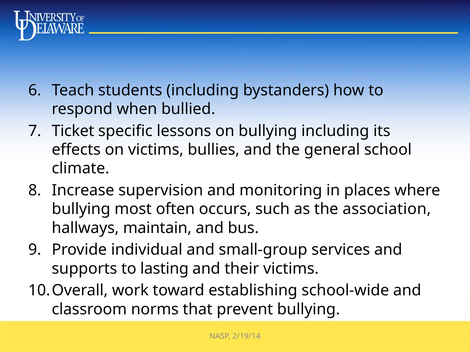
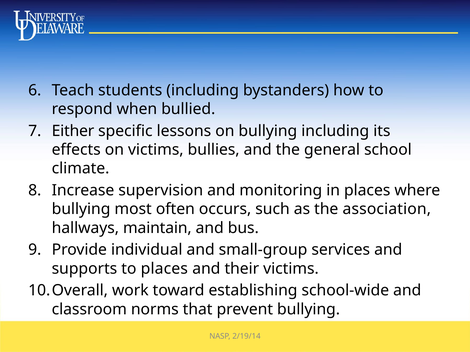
Ticket: Ticket -> Either (73, 131)
to lasting: lasting -> places (164, 269)
